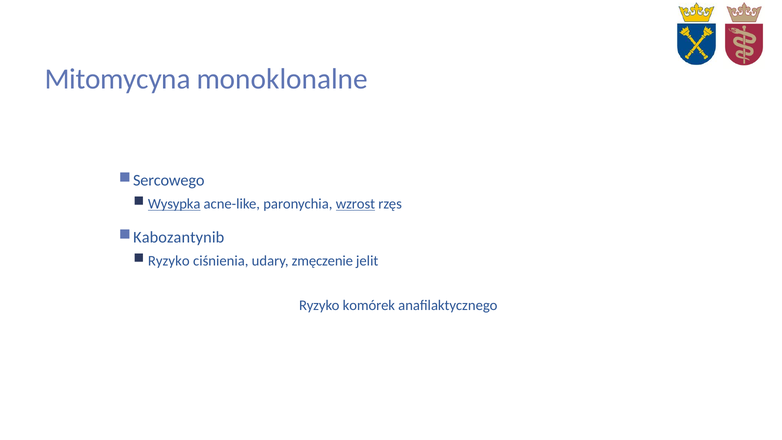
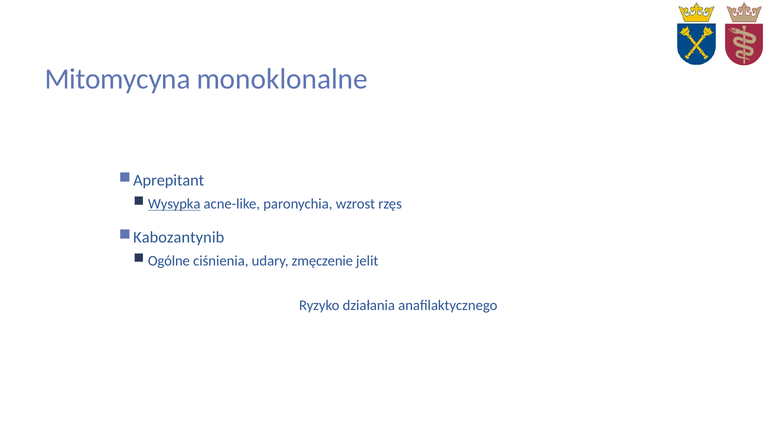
Sercowego: Sercowego -> Aprepitant (169, 181)
wzrost underline: present -> none (355, 204)
Ryzyko: Ryzyko -> Ogólne (169, 261)
komórek: komórek -> działania (369, 306)
